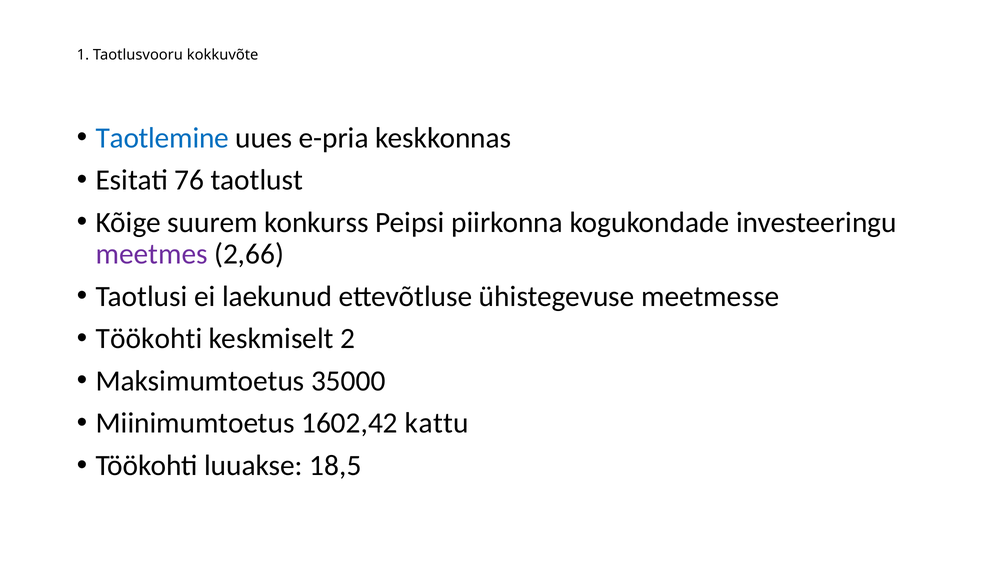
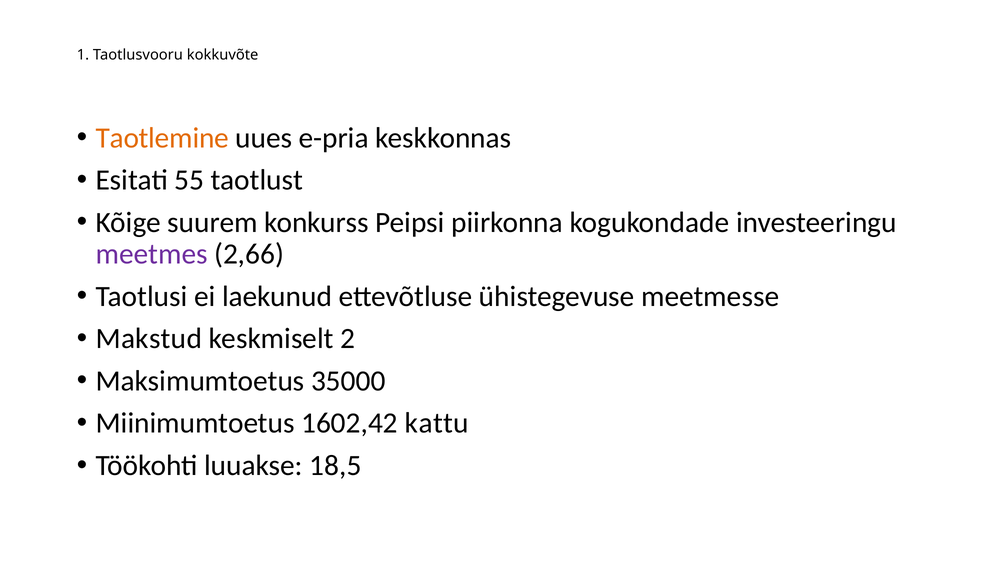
Taotlemine colour: blue -> orange (162, 138)
76: 76 -> 55 (189, 180)
Töökohti: Töökohti -> Makstud (149, 339)
